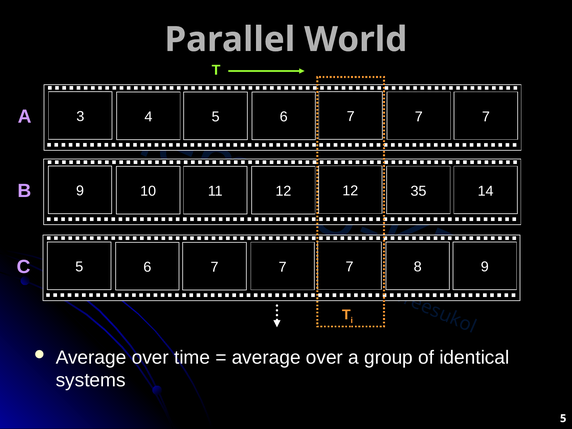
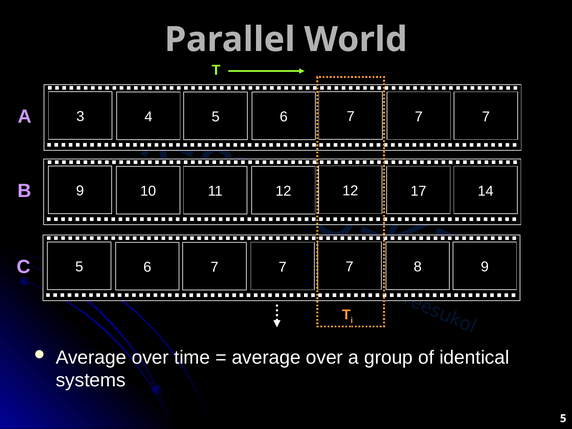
35: 35 -> 17 (418, 191)
